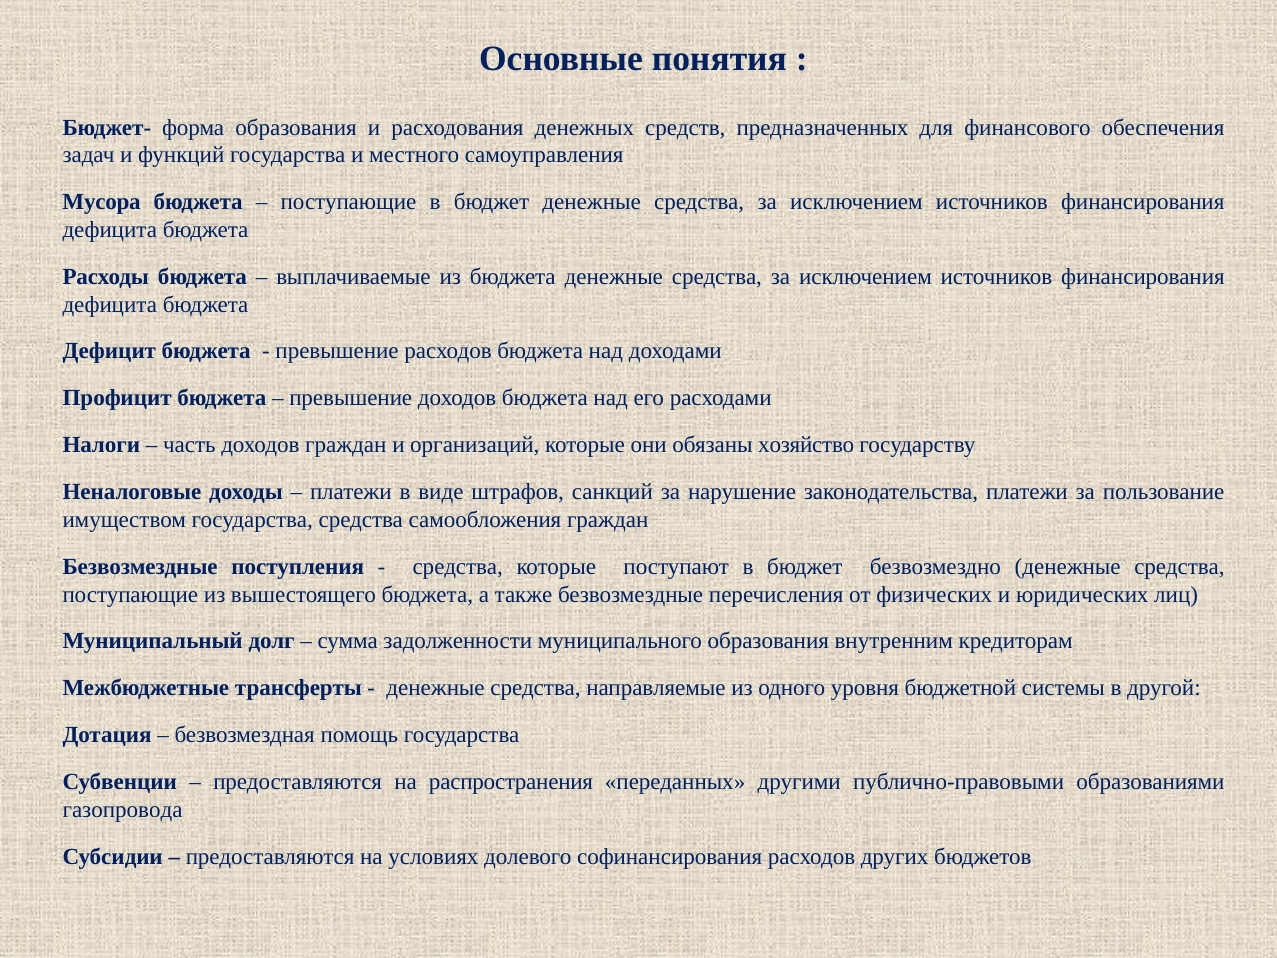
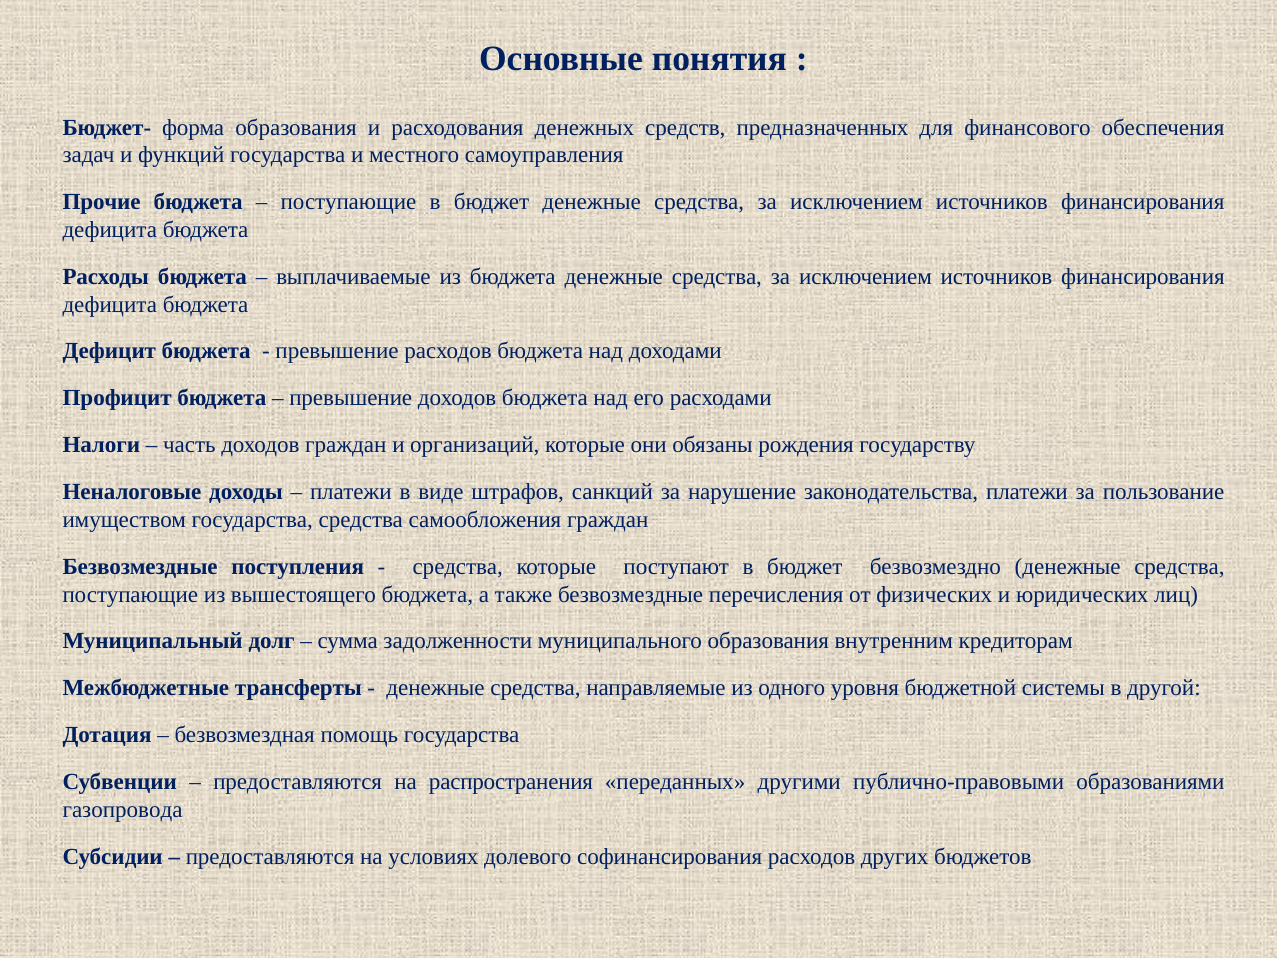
Мусора: Мусора -> Прочие (102, 202)
хозяйство: хозяйство -> рождения (806, 445)
